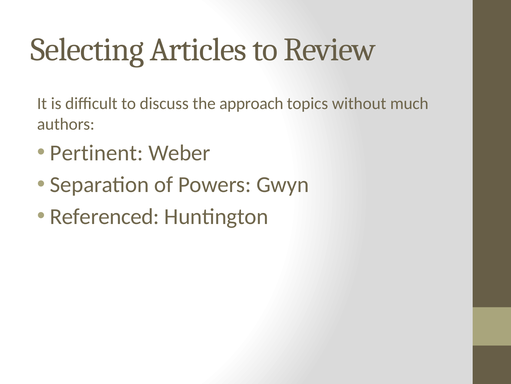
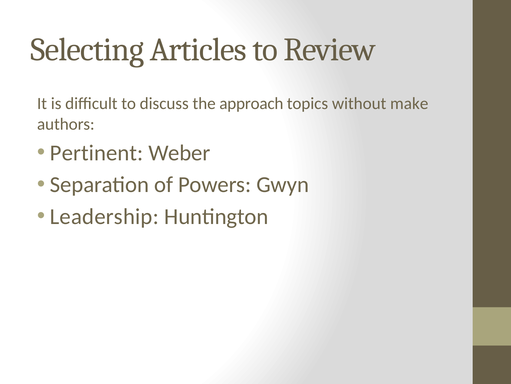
much: much -> make (409, 103)
Referenced: Referenced -> Leadership (104, 216)
